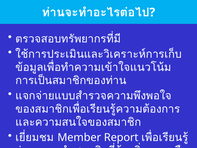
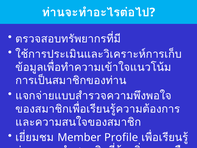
Report: Report -> Profile (121, 137)
